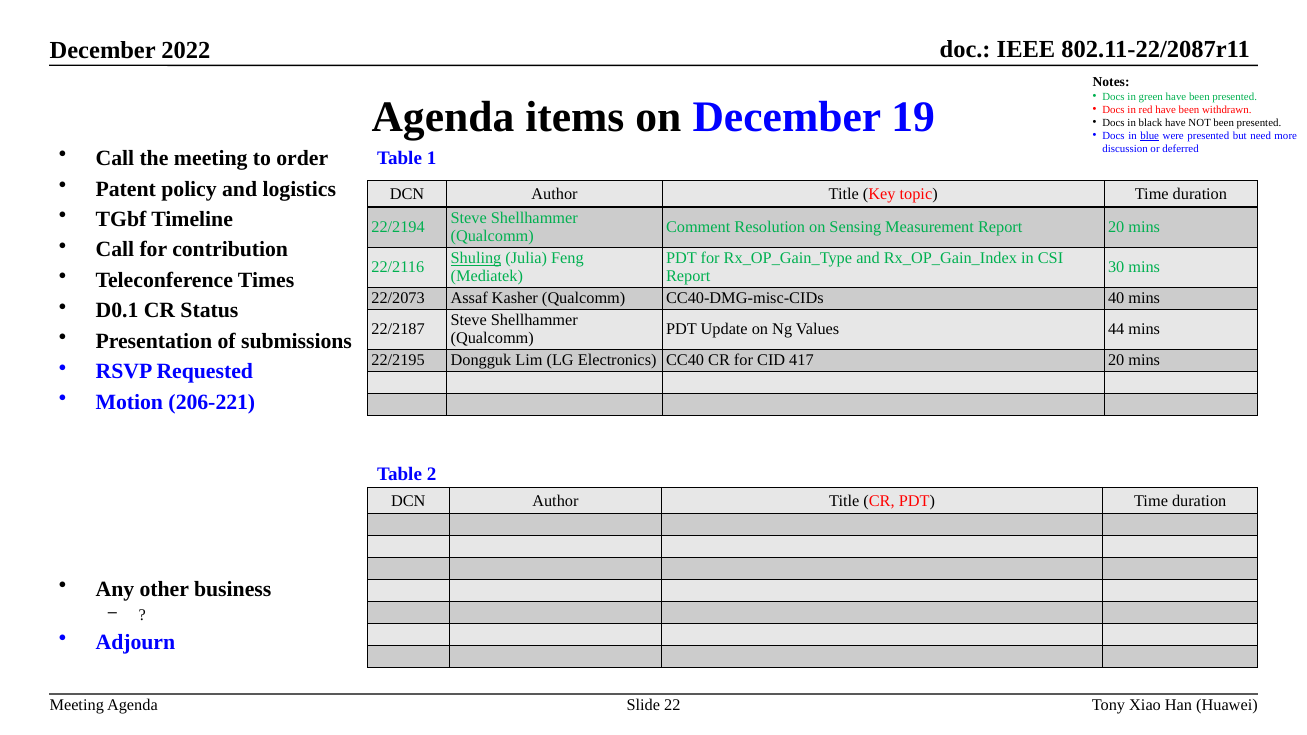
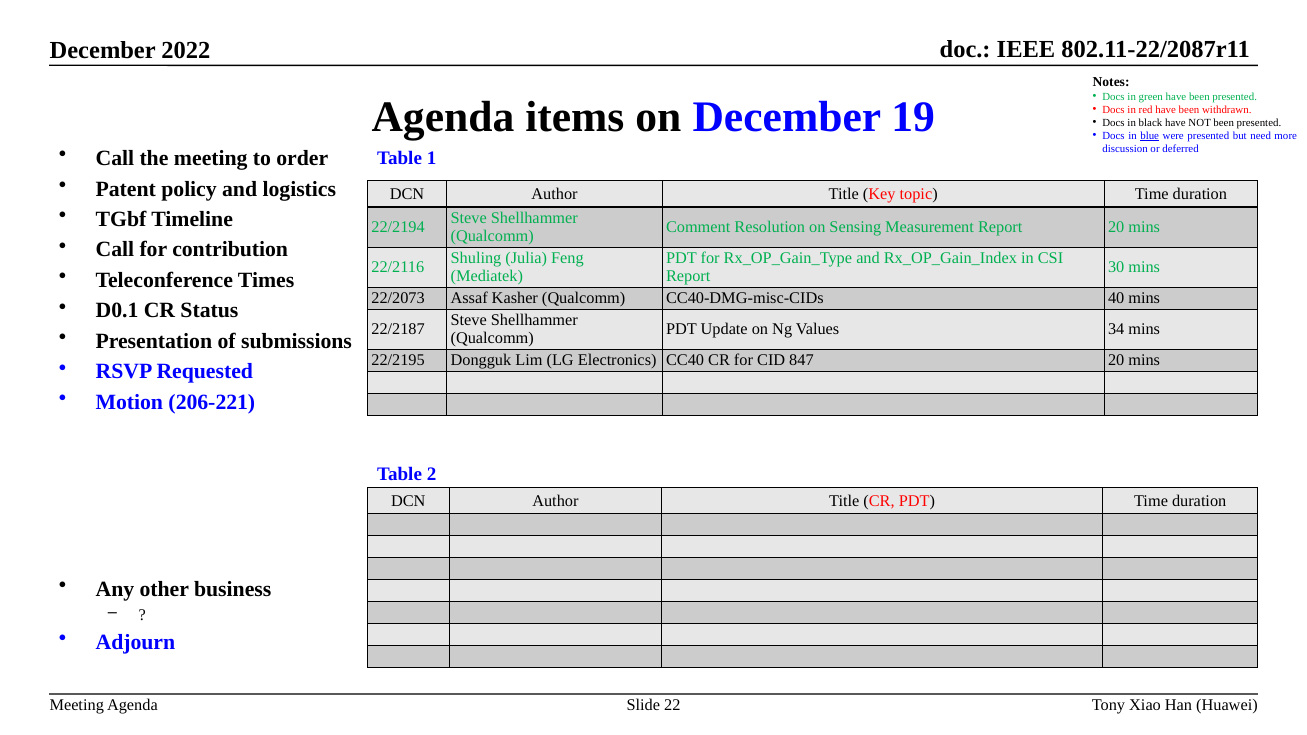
Shuling underline: present -> none (476, 258)
44: 44 -> 34 (1116, 329)
417: 417 -> 847 (801, 360)
